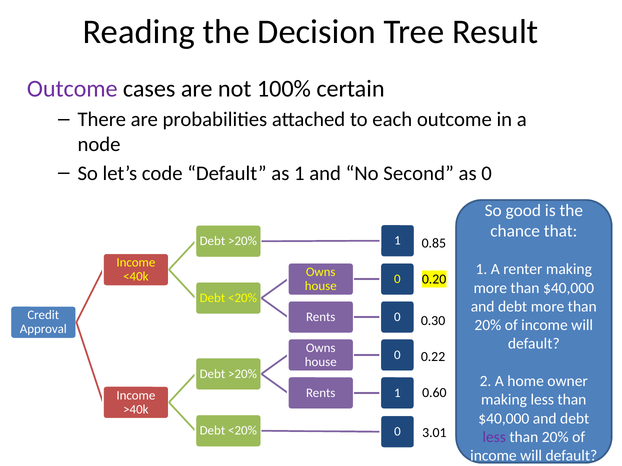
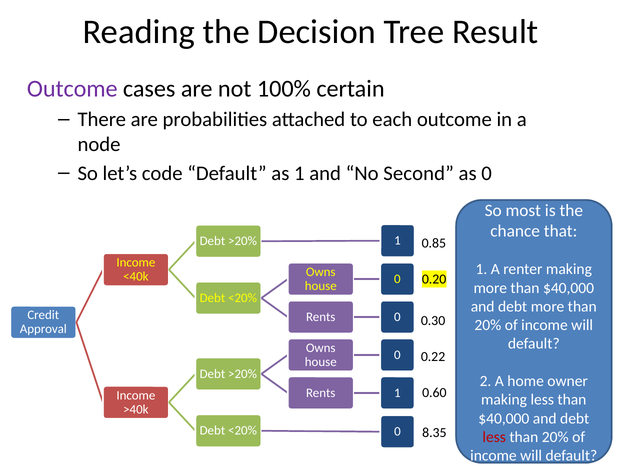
good: good -> most (523, 211)
3.01: 3.01 -> 8.35 (434, 433)
less colour: purple -> red (494, 437)
